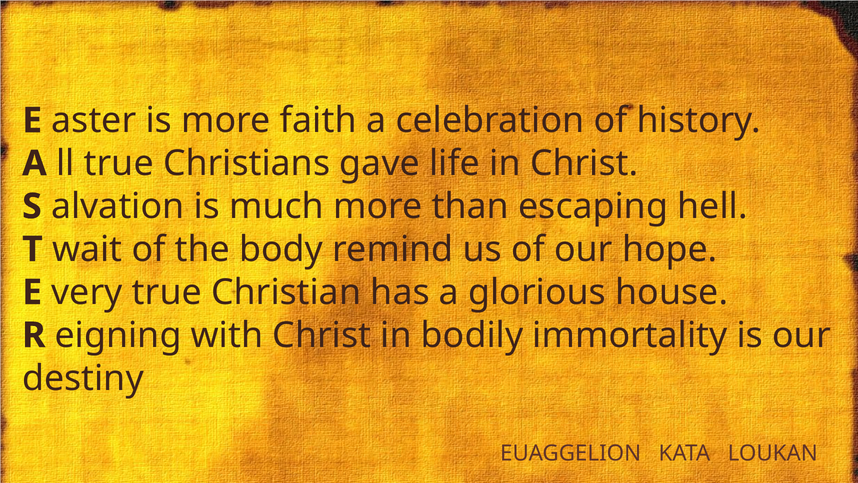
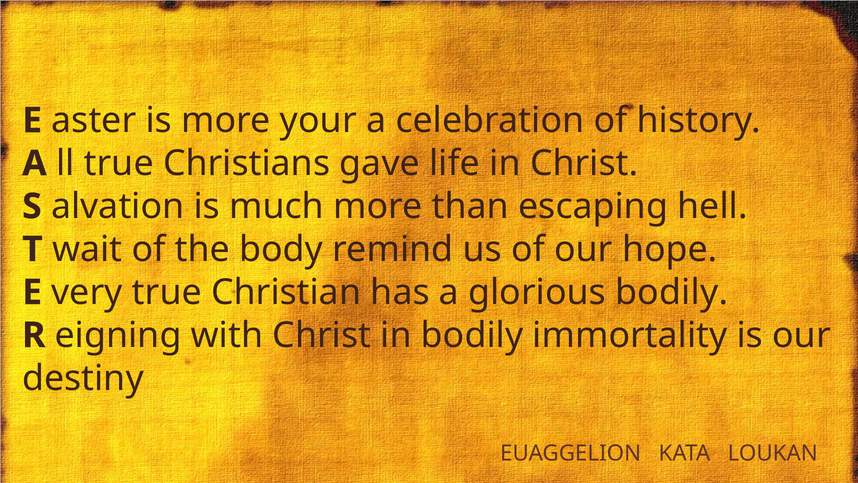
faith: faith -> your (318, 120)
glorious house: house -> bodily (672, 292)
